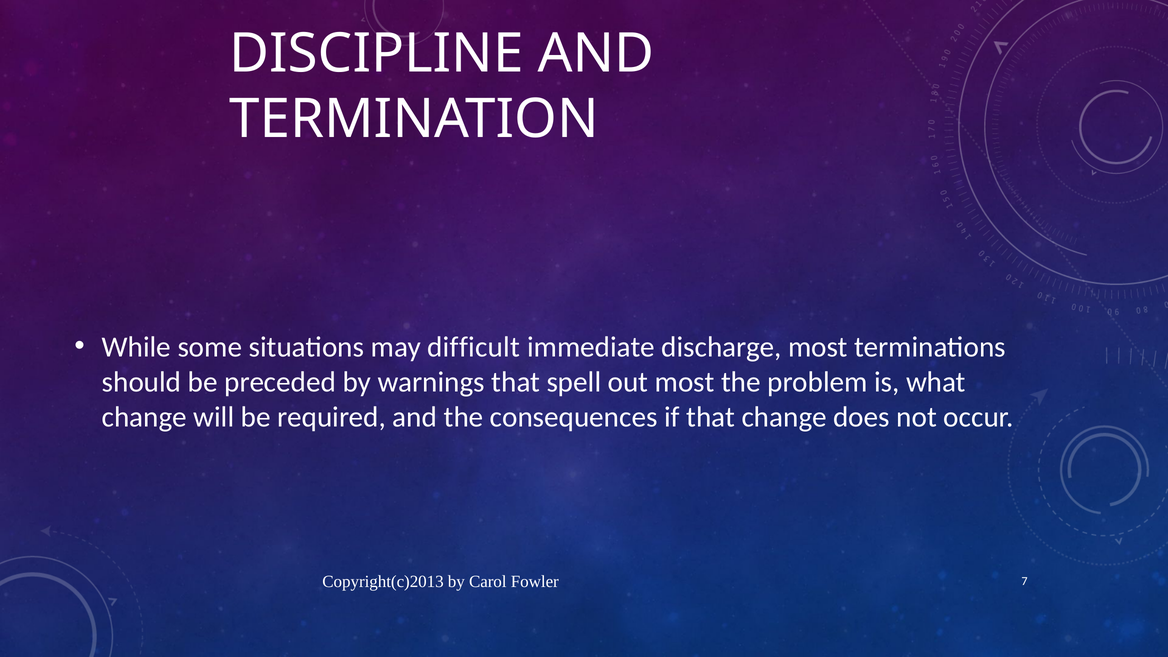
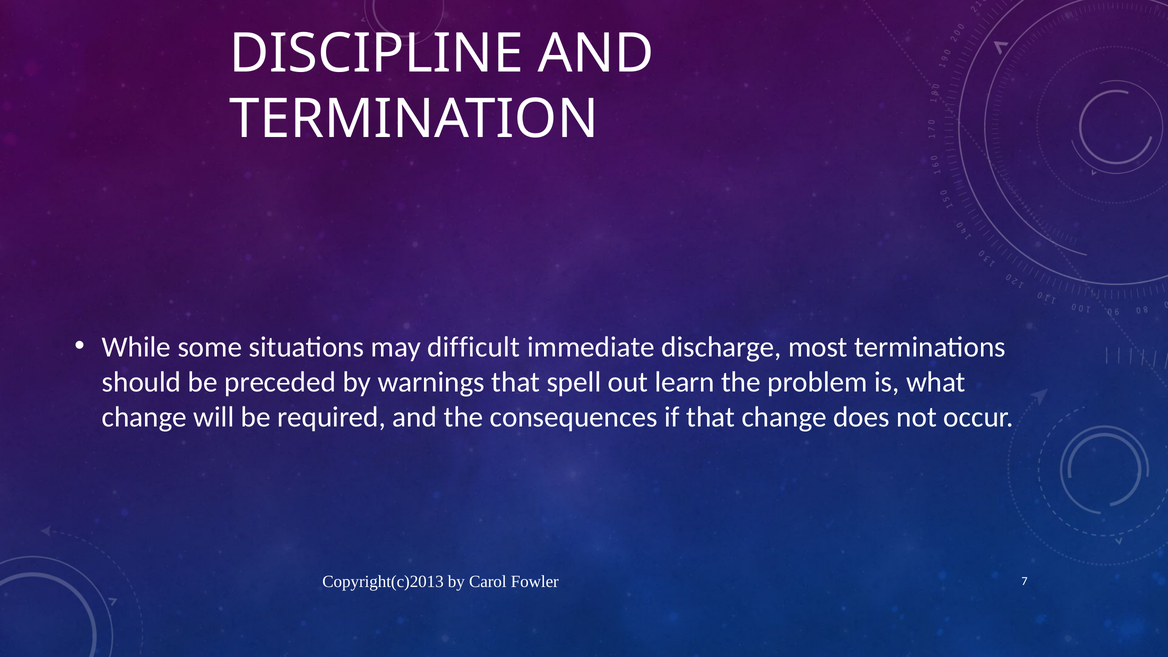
out most: most -> learn (685, 382)
